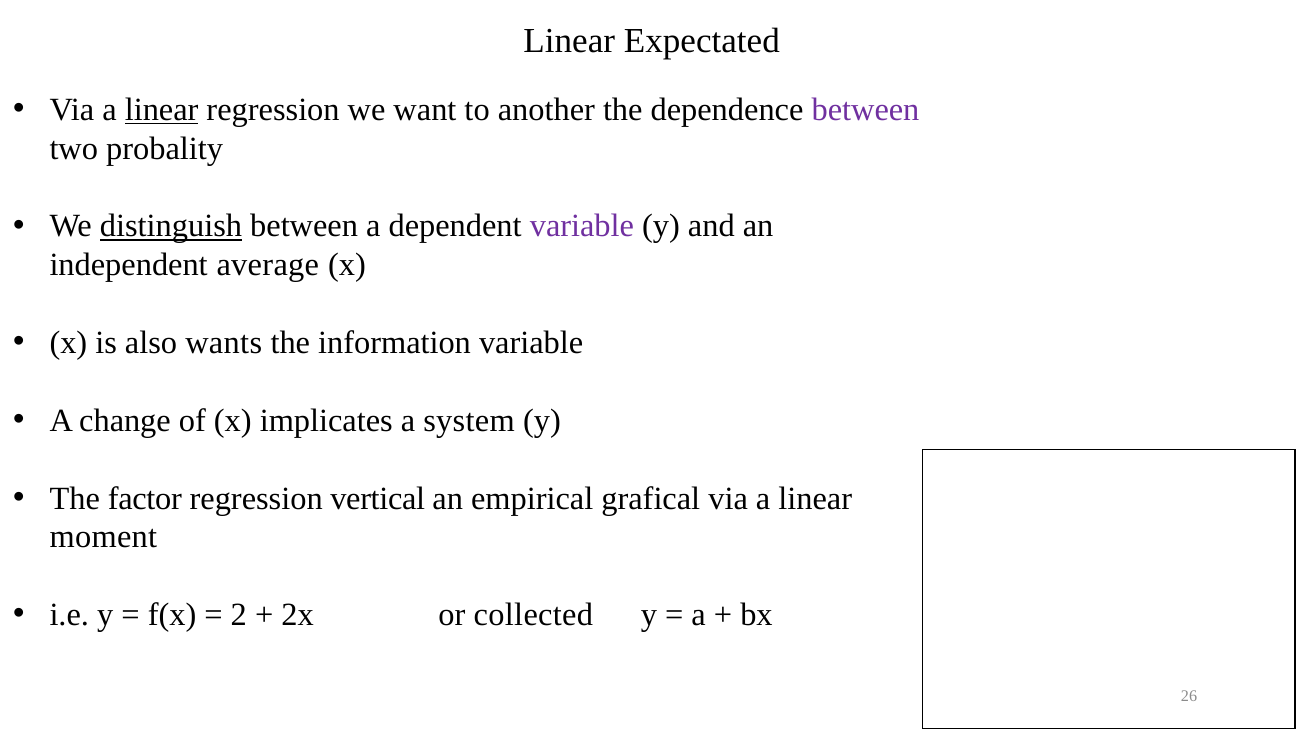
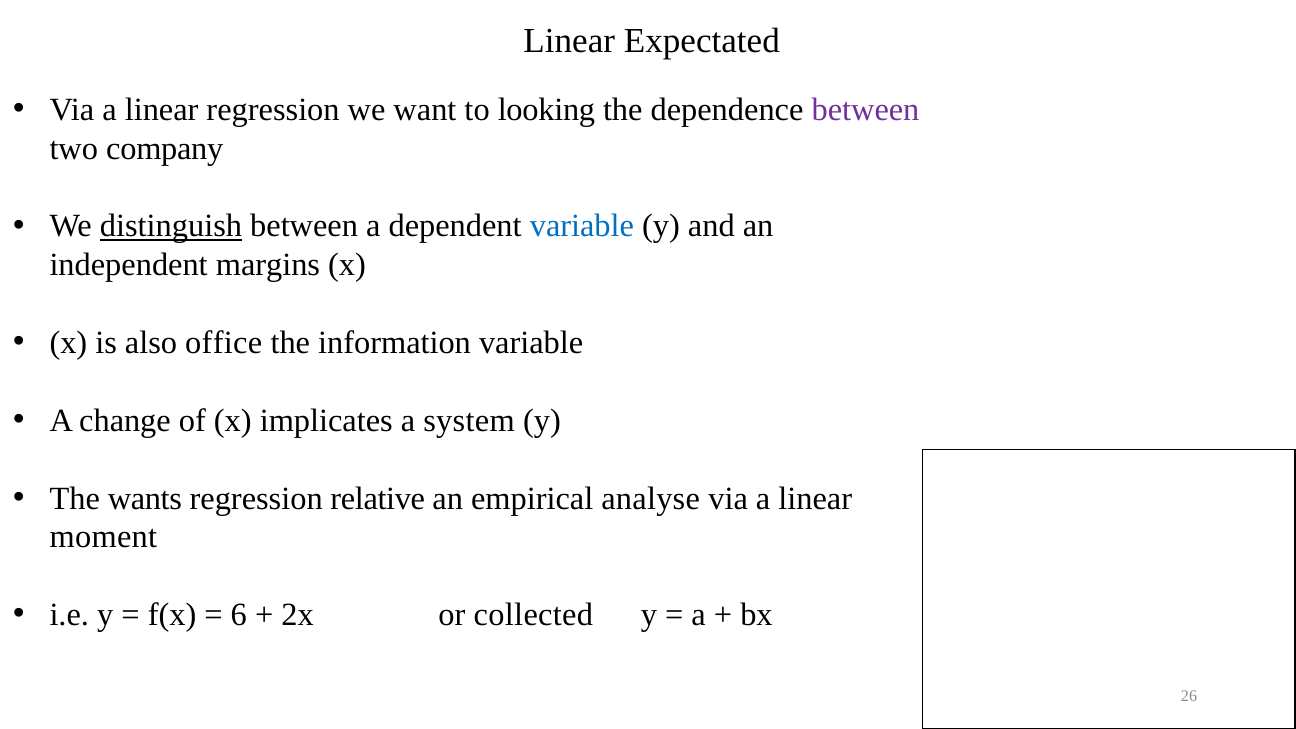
linear underline: present -> none (162, 110)
another: another -> looking (546, 110)
probality: probality -> company (165, 148)
variable colour: purple -> blue (582, 226)
average: average -> margins (268, 265)
wants: wants -> office (224, 343)
factor: factor -> wants (145, 498)
vertical: vertical -> relative (378, 498)
grafical: grafical -> analyse (651, 498)
2: 2 -> 6 (239, 615)
